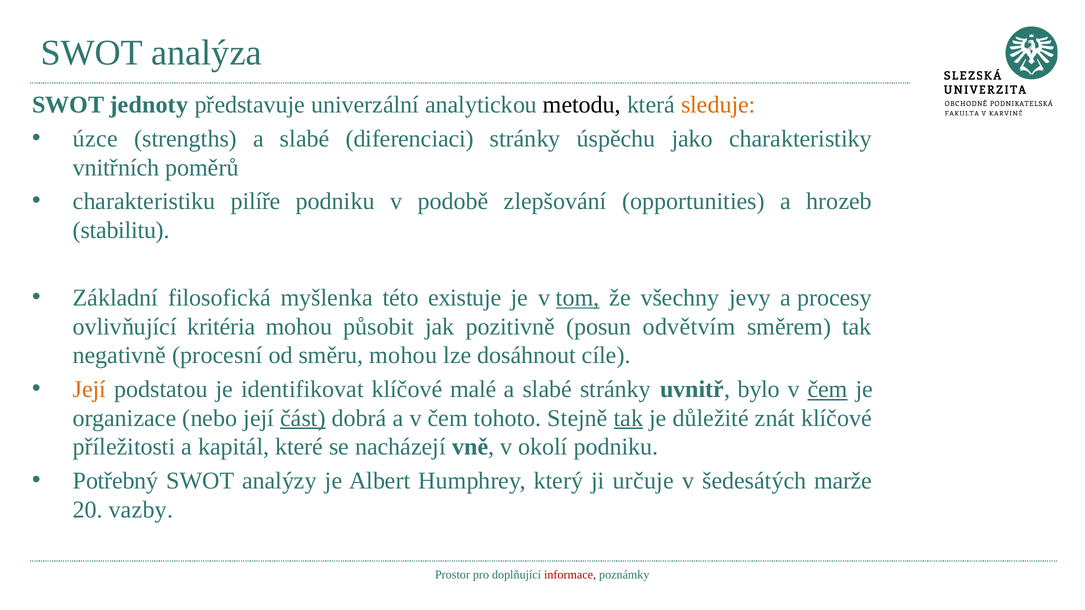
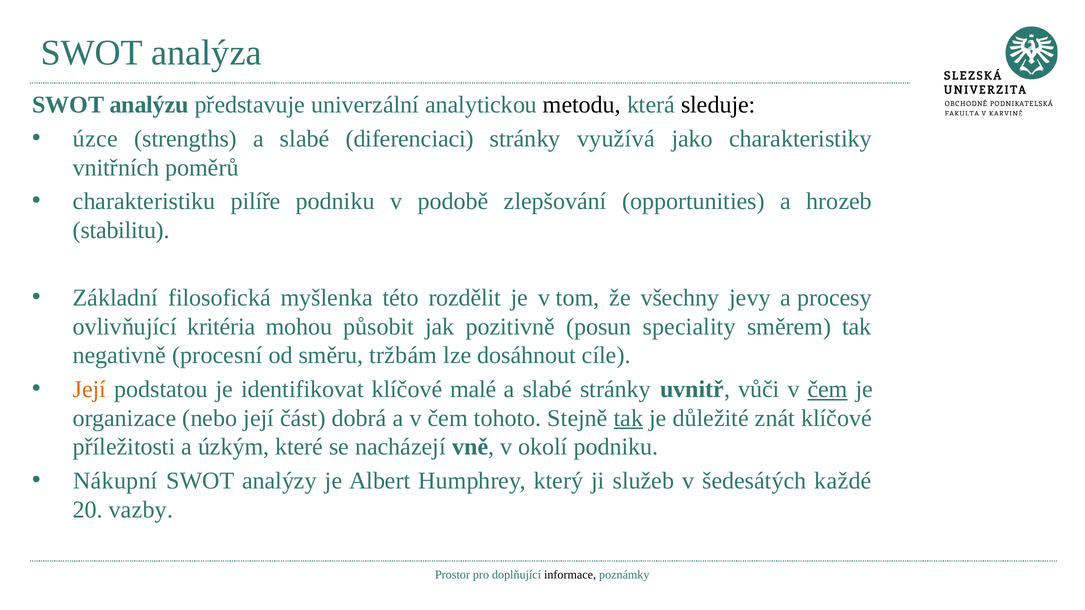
jednoty: jednoty -> analýzu (149, 105)
sleduje colour: orange -> black (718, 105)
úspěchu: úspěchu -> využívá (616, 139)
existuje: existuje -> rozdělit (465, 298)
tom underline: present -> none (578, 298)
odvětvím: odvětvím -> speciality (689, 327)
směru mohou: mohou -> tržbám (403, 356)
bylo: bylo -> vůči (759, 389)
část underline: present -> none (303, 418)
kapitál: kapitál -> úzkým (234, 447)
Potřebný: Potřebný -> Nákupní (115, 481)
určuje: určuje -> služeb (643, 481)
marže: marže -> každé (843, 481)
informace colour: red -> black (570, 575)
